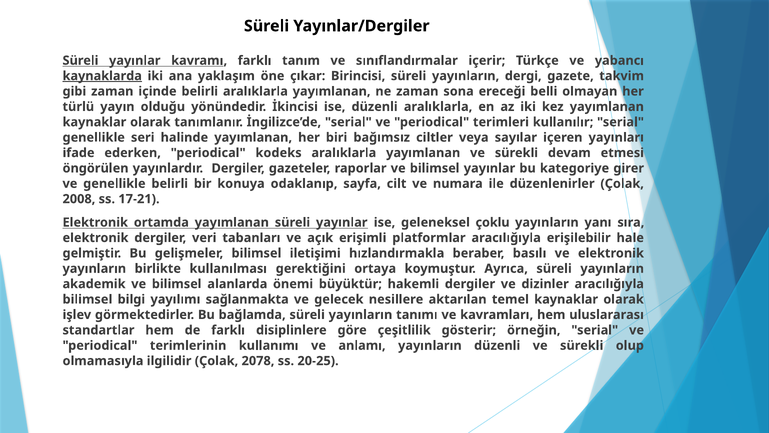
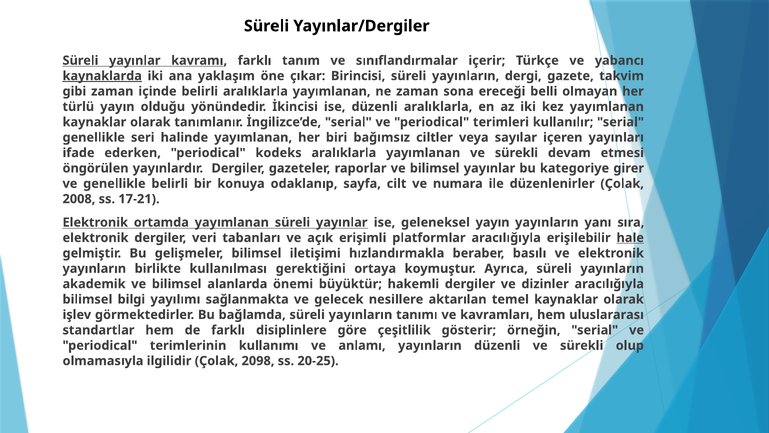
geleneksel çoklu: çoklu -> yayın (493, 222)
hale underline: none -> present (630, 238)
2078: 2078 -> 2098 (258, 361)
